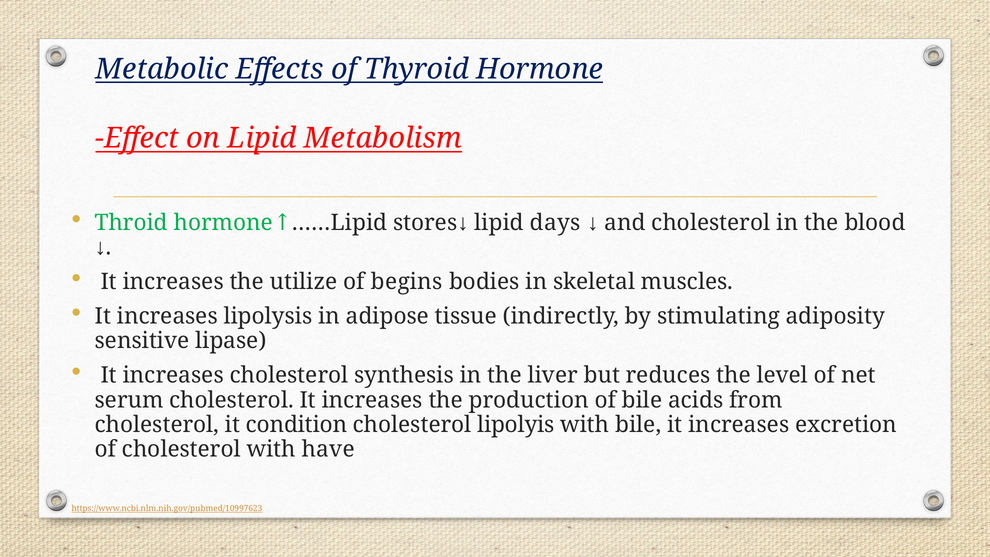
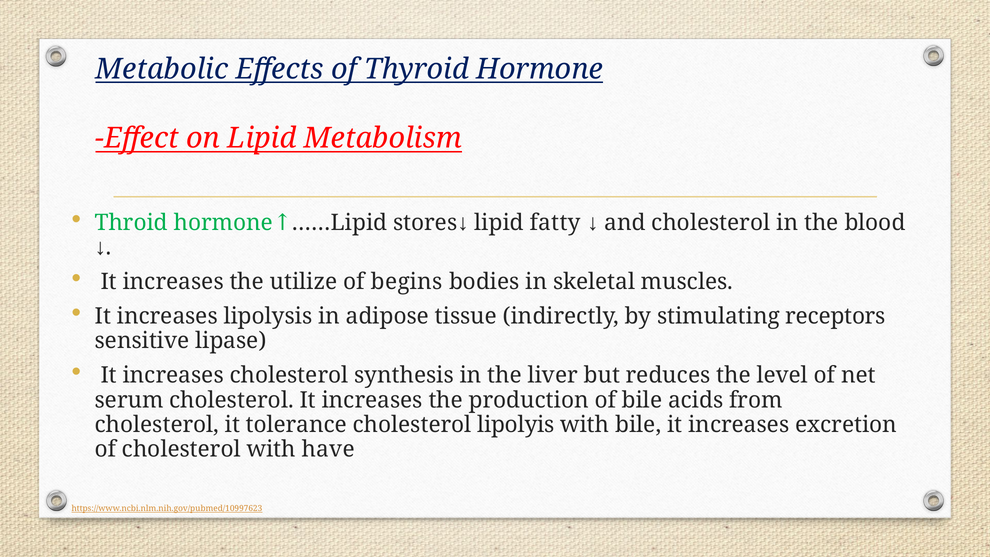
days: days -> fatty (555, 223)
adiposity: adiposity -> receptors (835, 316)
condition: condition -> tolerance (296, 424)
